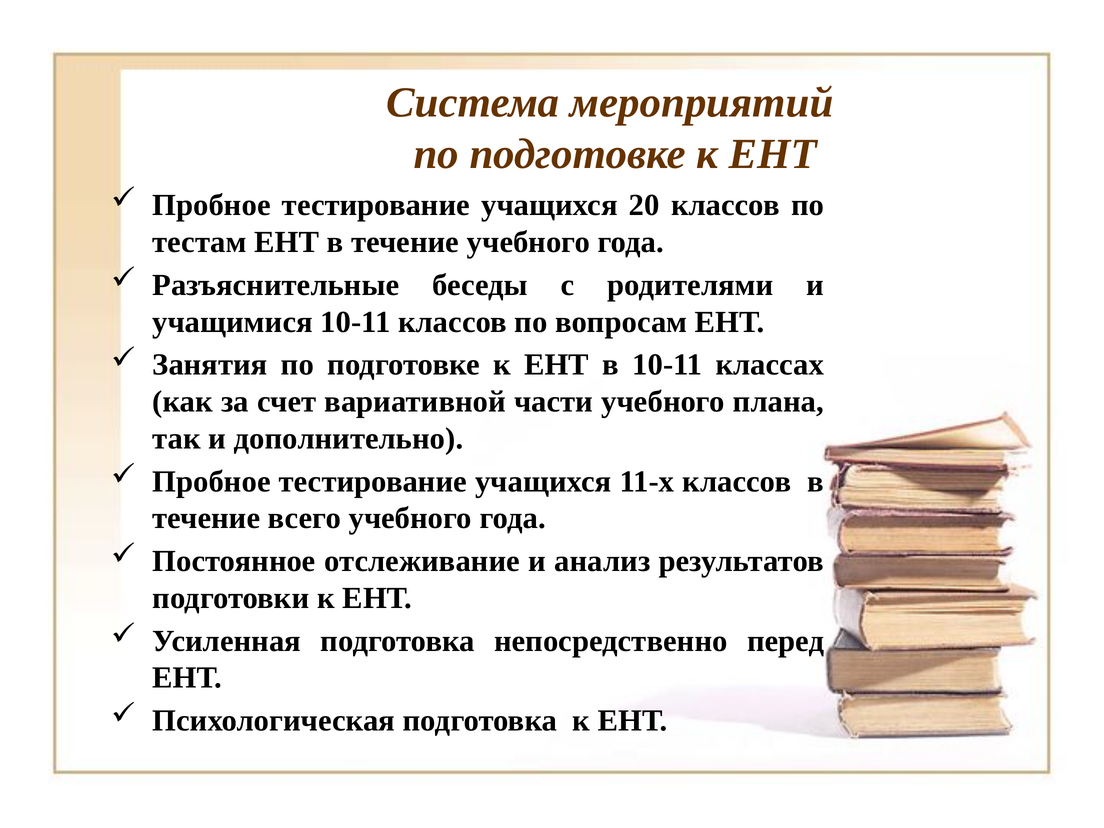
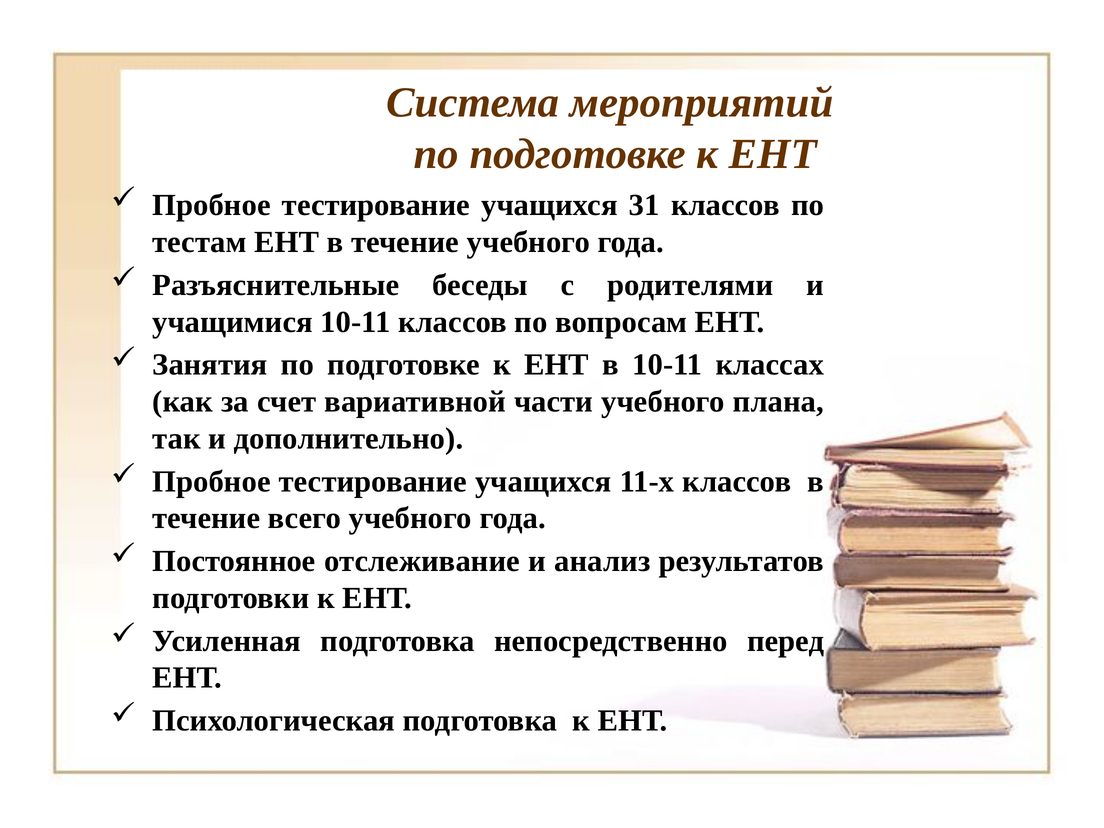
20: 20 -> 31 (644, 205)
